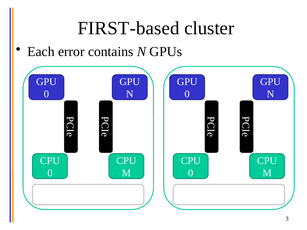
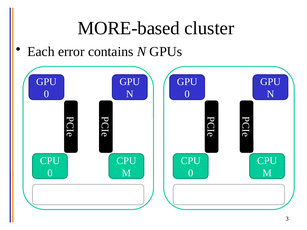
FIRST-based: FIRST-based -> MORE-based (129, 28)
